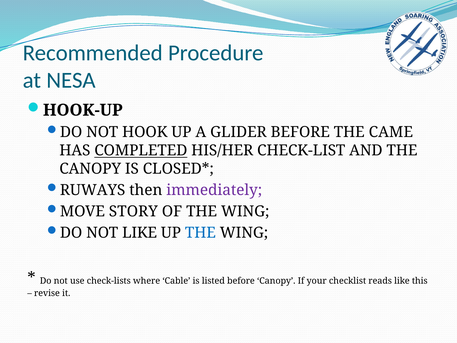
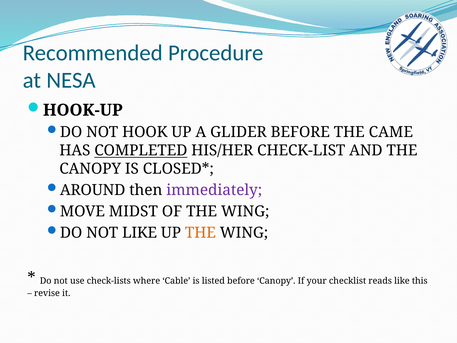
RUWAYS: RUWAYS -> AROUND (93, 190)
STORY: STORY -> MIDST (133, 211)
THE colour: blue -> orange (200, 233)
